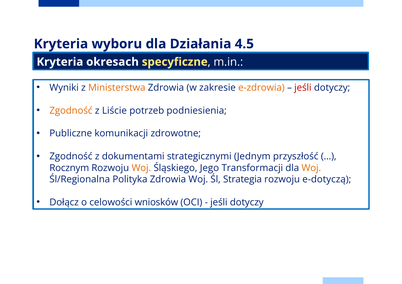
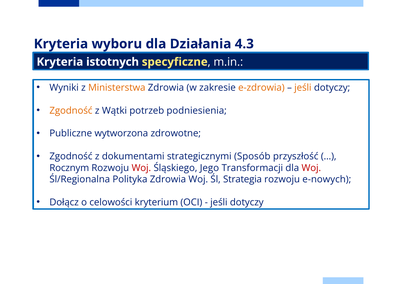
4.5: 4.5 -> 4.3 (244, 44)
okresach: okresach -> istotnych (113, 62)
jeśli colour: red -> orange (303, 88)
Liście: Liście -> Wątki (114, 111)
komunikacji: komunikacji -> wytworzona (121, 134)
Jednym: Jednym -> Sposób (252, 157)
Woj colour: orange -> red (141, 168)
Woj colour: orange -> red (311, 168)
e-dotyczą: e-dotyczą -> e-nowych (327, 179)
wniosków: wniosków -> kryterium (156, 202)
